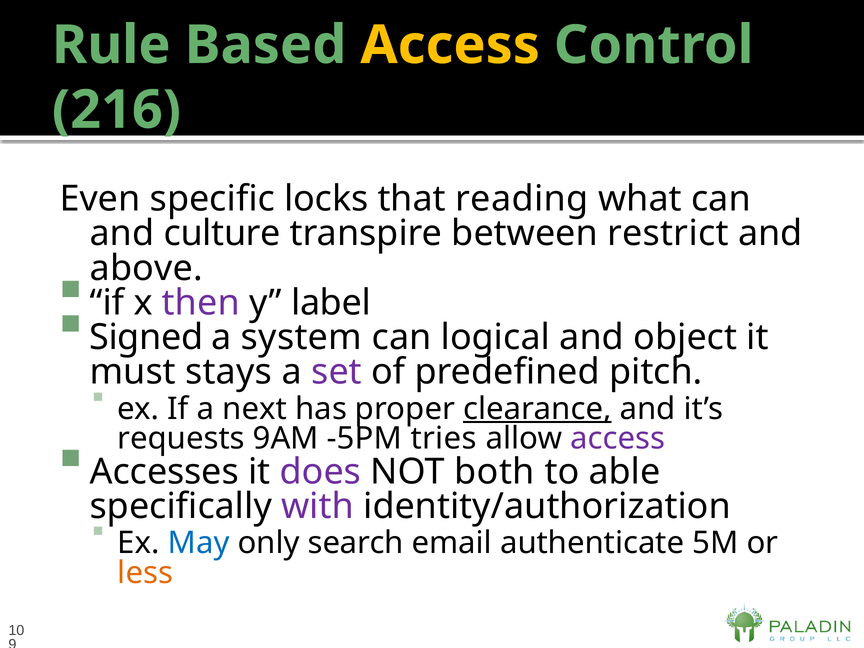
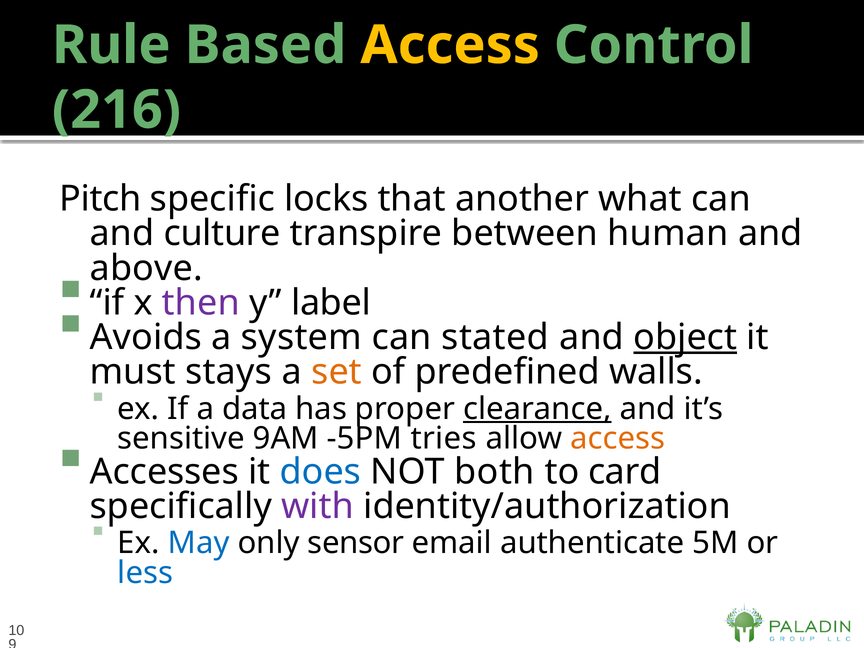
Even: Even -> Pitch (100, 199)
reading: reading -> another (522, 199)
restrict: restrict -> human (668, 234)
Signed: Signed -> Avoids (146, 337)
logical: logical -> stated (495, 337)
object underline: none -> present (685, 337)
set colour: purple -> orange (337, 372)
pitch: pitch -> walls (656, 372)
next: next -> data (255, 409)
requests: requests -> sensitive (181, 439)
access colour: purple -> orange (618, 439)
does colour: purple -> blue (320, 472)
able: able -> card (625, 472)
search: search -> sensor (356, 543)
less colour: orange -> blue (145, 573)
